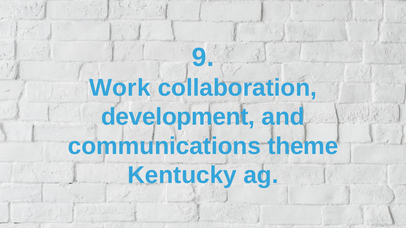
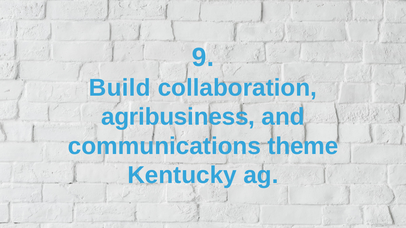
Work: Work -> Build (120, 88)
development: development -> agribusiness (178, 117)
